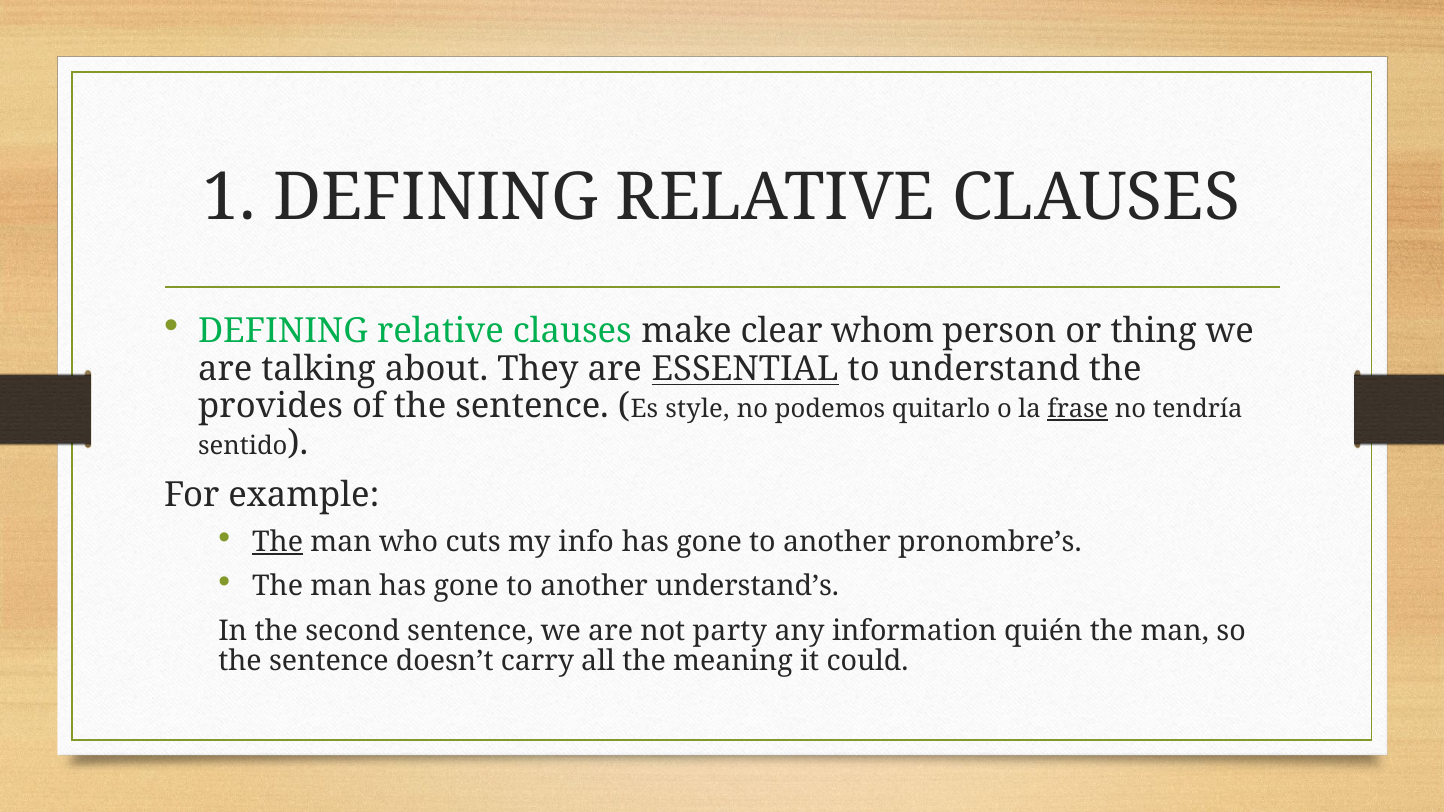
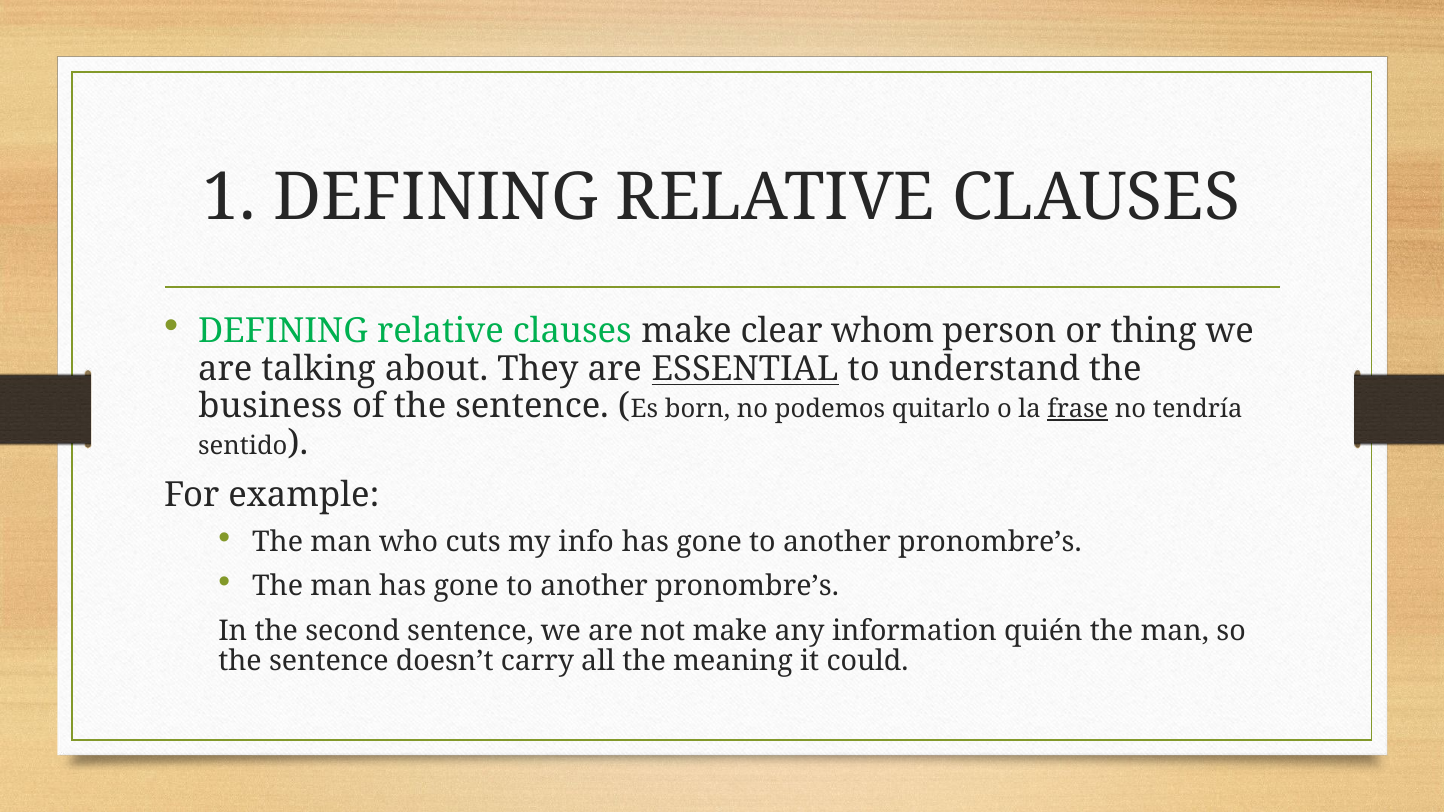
provides: provides -> business (270, 406)
style: style -> born (698, 409)
The underline: present -> none (278, 542)
understand’s: understand’s -> pronombre’s (747, 587)
not party: party -> make (730, 631)
